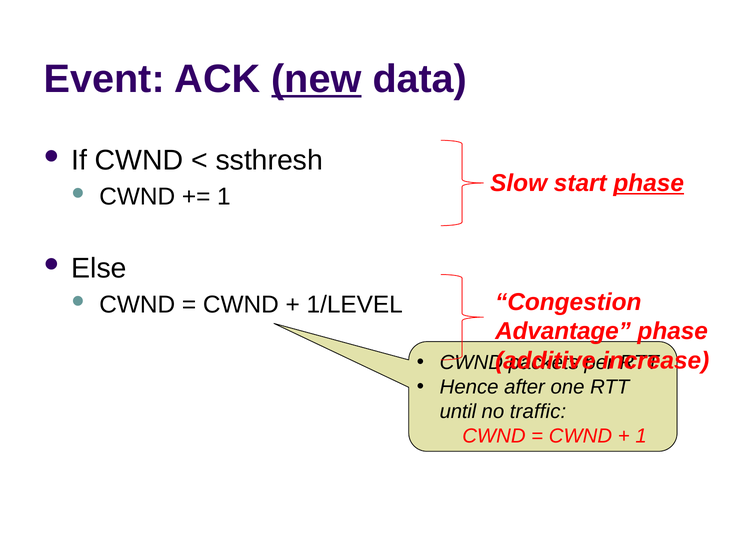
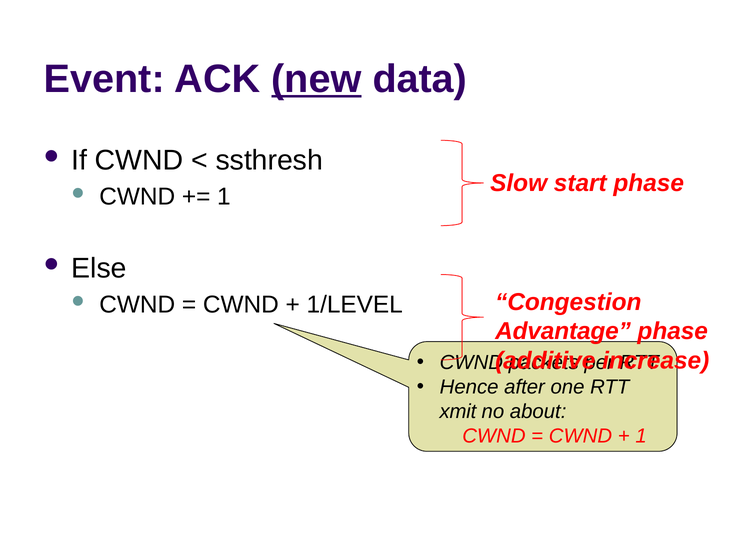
phase underline: present -> none (649, 183)
until: until -> xmit (458, 411)
traffic: traffic -> about (538, 411)
